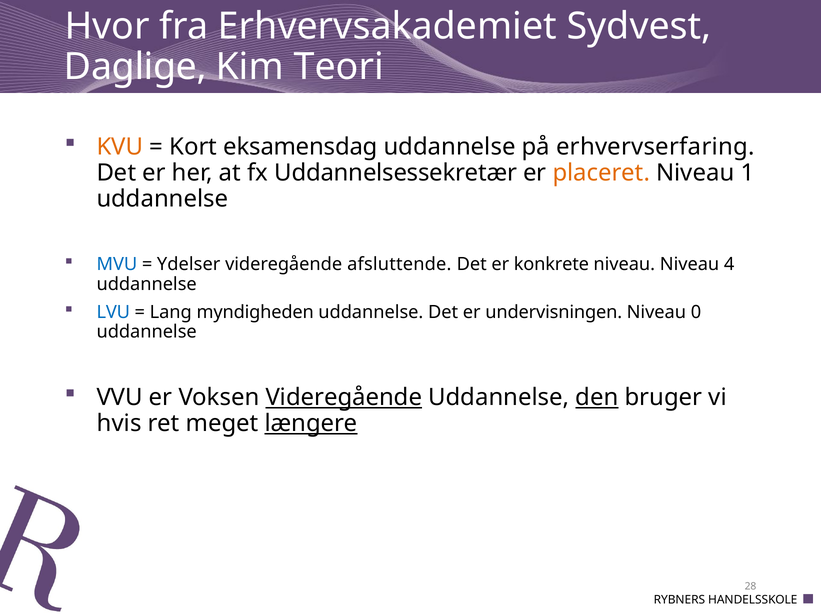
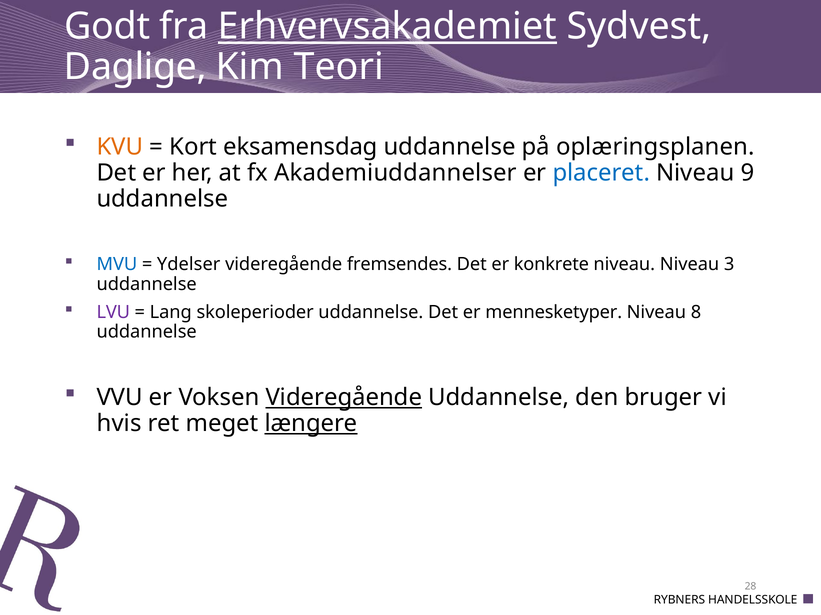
Hvor: Hvor -> Godt (107, 27)
Erhvervsakademiet underline: none -> present (387, 27)
erhvervserfaring: erhvervserfaring -> oplæringsplanen (655, 147)
Uddannelsessekretær: Uddannelsessekretær -> Akademiuddannelser (395, 173)
placeret colour: orange -> blue (601, 173)
1: 1 -> 9 (747, 173)
afsluttende: afsluttende -> fremsendes (399, 265)
4: 4 -> 3 (729, 265)
LVU colour: blue -> purple (113, 313)
myndigheden: myndigheden -> skoleperioder (255, 313)
undervisningen: undervisningen -> mennesketyper (554, 313)
0: 0 -> 8 (696, 313)
den underline: present -> none (597, 398)
